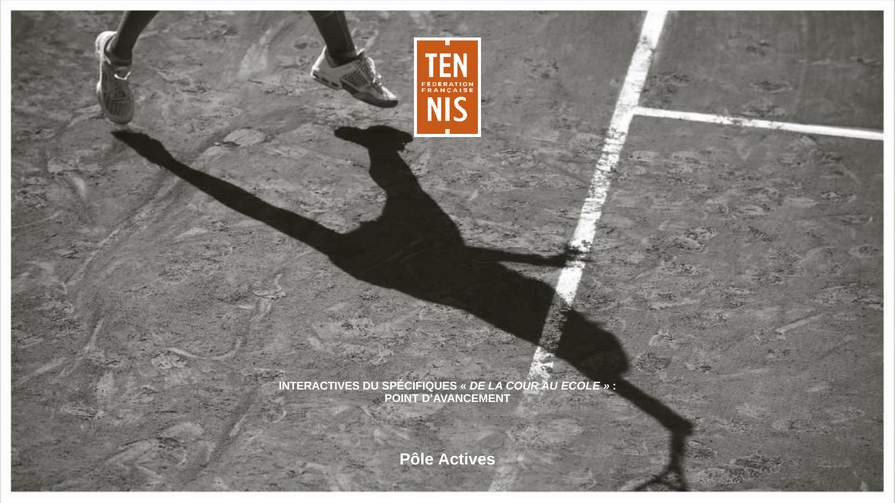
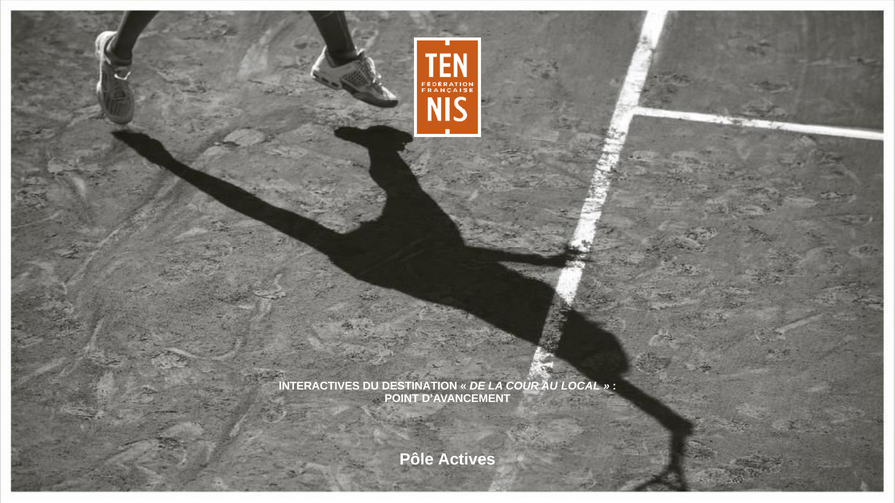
SPÉCIFIQUES: SPÉCIFIQUES -> DESTINATION (420, 386)
ECOLE: ECOLE -> LOCAL (581, 386)
